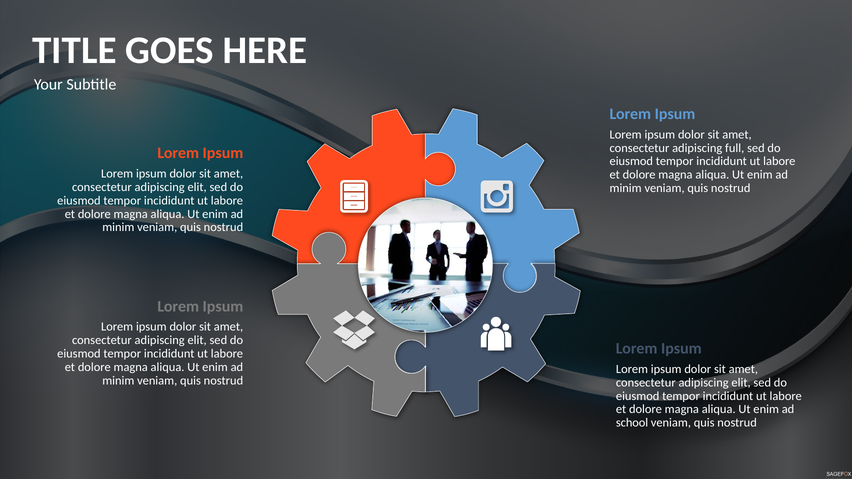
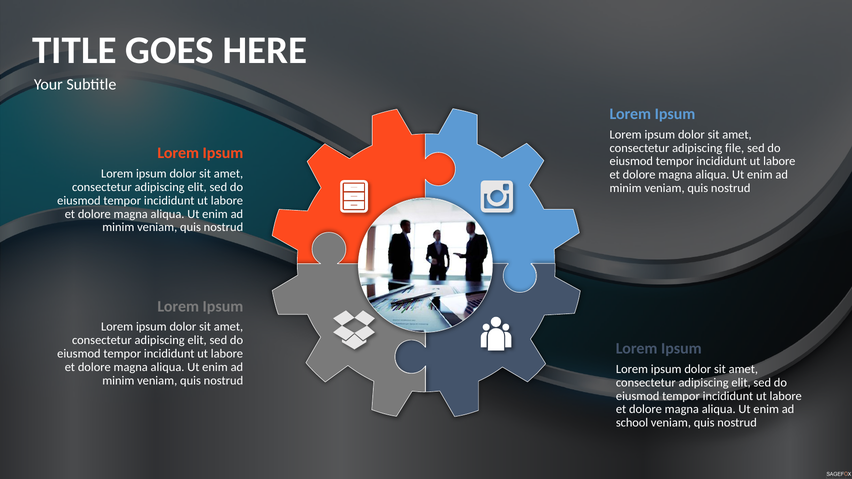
full: full -> file (735, 148)
